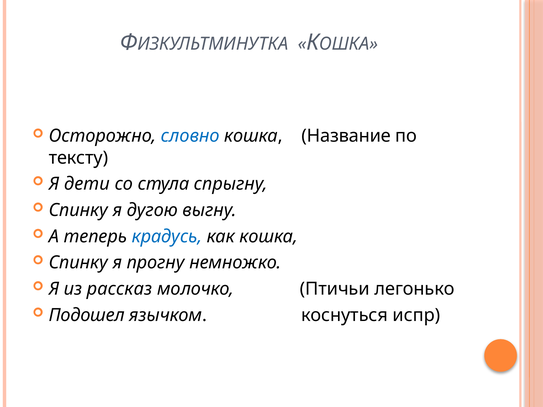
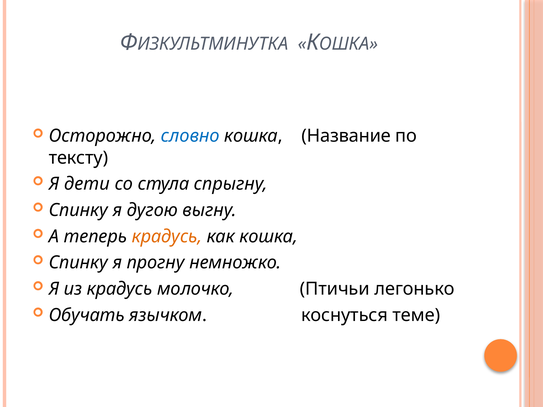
крадусь colour: blue -> orange (167, 237)
из рассказ: рассказ -> крадусь (120, 289)
Подошел: Подошел -> Обучать (87, 315)
испр: испр -> теме (416, 315)
